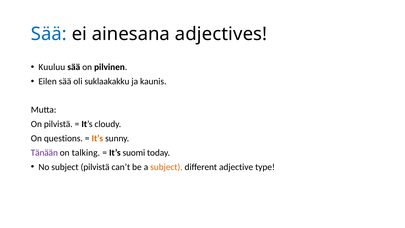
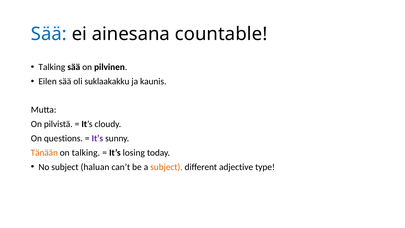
adjectives: adjectives -> countable (221, 34)
Kuuluu: Kuuluu -> Talking (52, 67)
It’s colour: orange -> purple (97, 138)
Tänään colour: purple -> orange (44, 153)
suomi: suomi -> losing (134, 153)
subject pilvistä: pilvistä -> haluan (95, 167)
